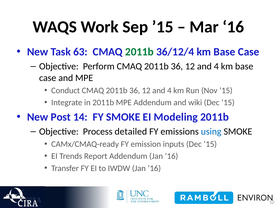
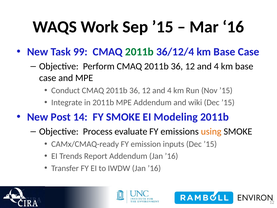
63: 63 -> 99 (80, 52)
detailed: detailed -> evaluate (131, 131)
using colour: blue -> orange (211, 131)
